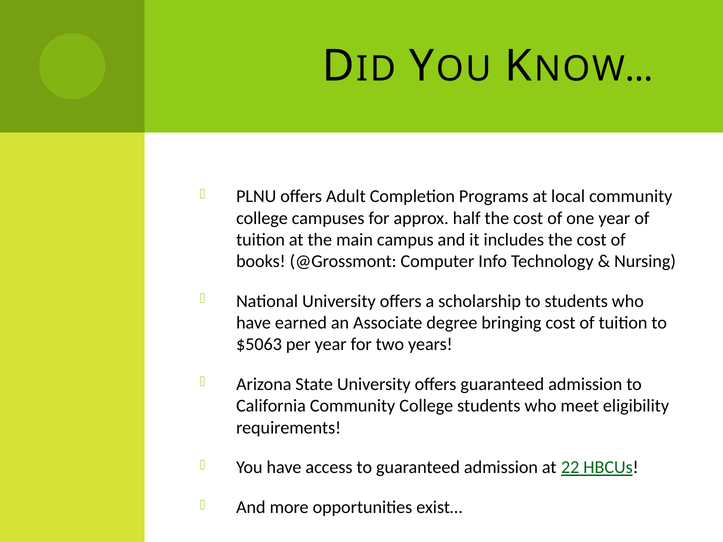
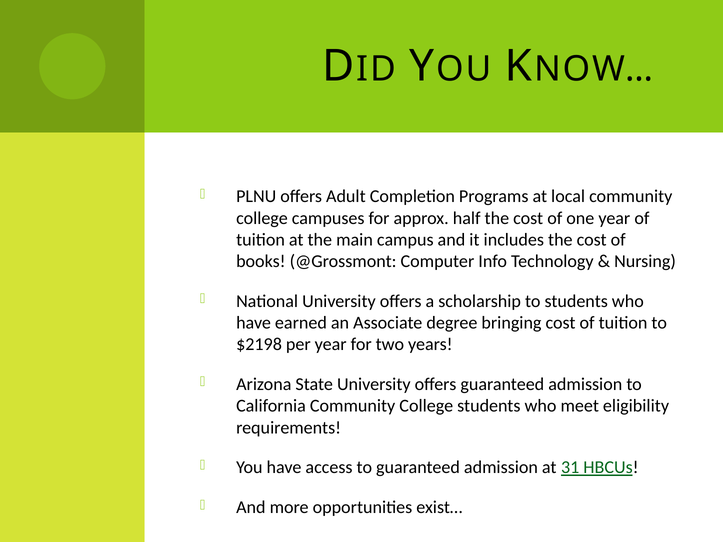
$5063: $5063 -> $2198 (259, 345)
22: 22 -> 31 (570, 468)
